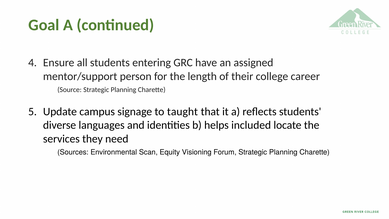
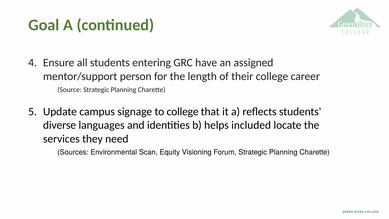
to taught: taught -> college (183, 112)
